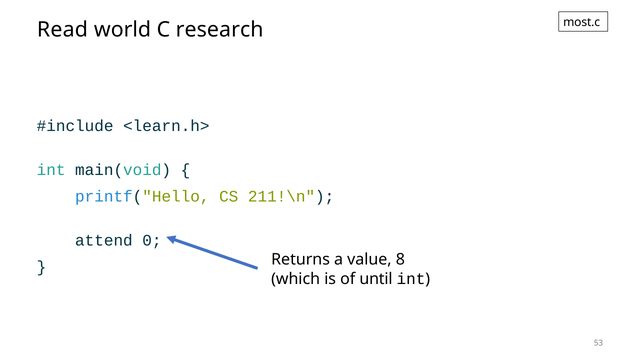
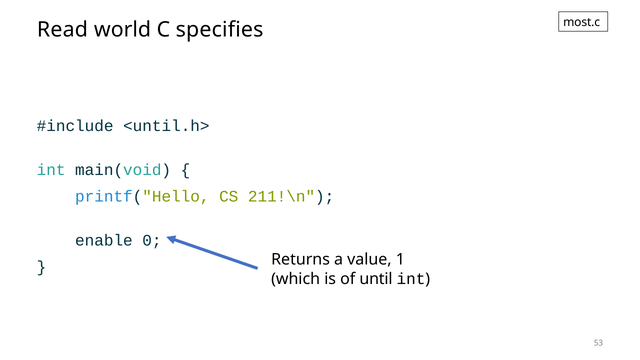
research: research -> specifies (220, 30)
<learn.h>: <learn.h> -> <until.h> (166, 126)
attend: attend -> enable (104, 240)
8: 8 -> 1 (400, 260)
